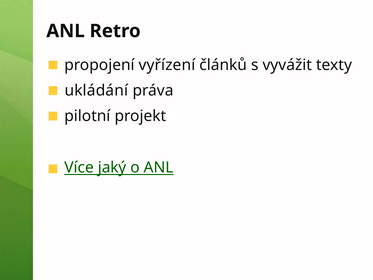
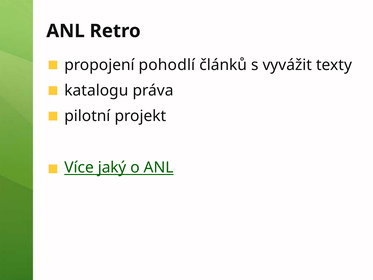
vyřízení: vyřízení -> pohodlí (167, 65)
ukládání: ukládání -> katalogu (96, 90)
